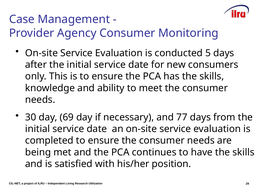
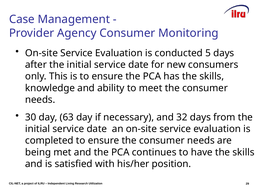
69: 69 -> 63 (67, 117)
77: 77 -> 32 (182, 117)
